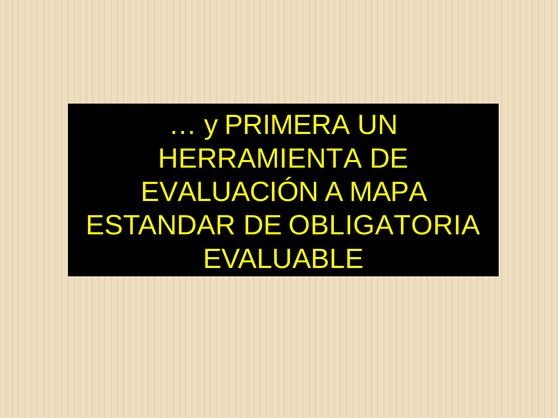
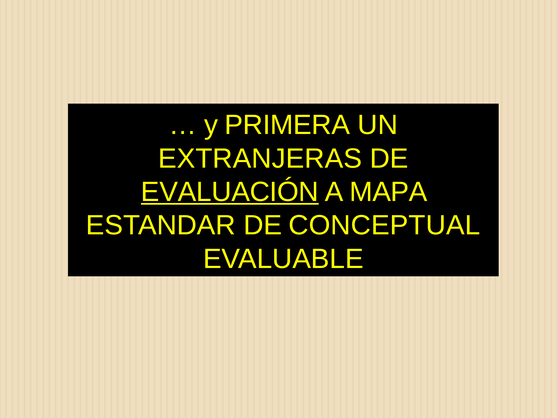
HERRAMIENTA: HERRAMIENTA -> EXTRANJERAS (260, 159)
EVALUACIÓN underline: none -> present (230, 192)
OBLIGATORIA: OBLIGATORIA -> CONCEPTUAL (384, 226)
